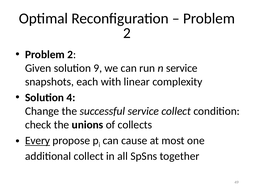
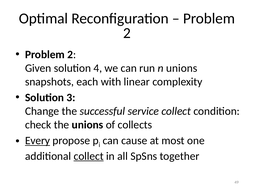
9: 9 -> 4 (98, 68)
n service: service -> unions (182, 68)
4: 4 -> 3 (71, 97)
collect underline: none -> present (89, 156)
